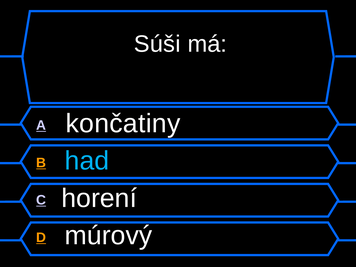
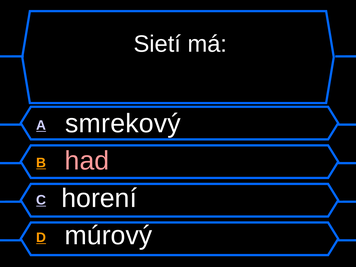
Súši: Súši -> Sietí (157, 44)
končatiny: končatiny -> smrekový (123, 123)
had colour: light blue -> pink (87, 161)
